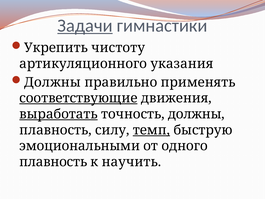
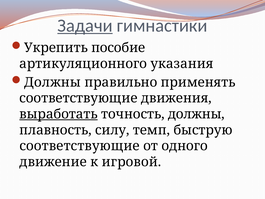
чистоту: чистоту -> пособие (118, 48)
соответствующие underline: present -> none (78, 98)
темп underline: present -> none (151, 130)
эмоциональными: эмоциональными -> соответствующие (80, 146)
плавность: плавность -> движение (53, 162)
научить: научить -> игровой (131, 162)
